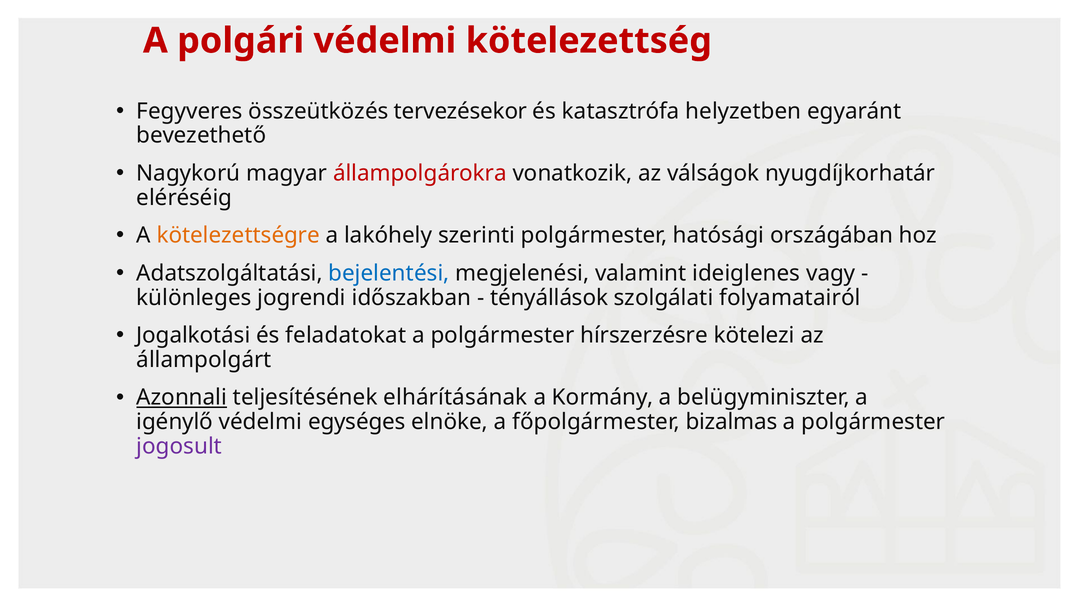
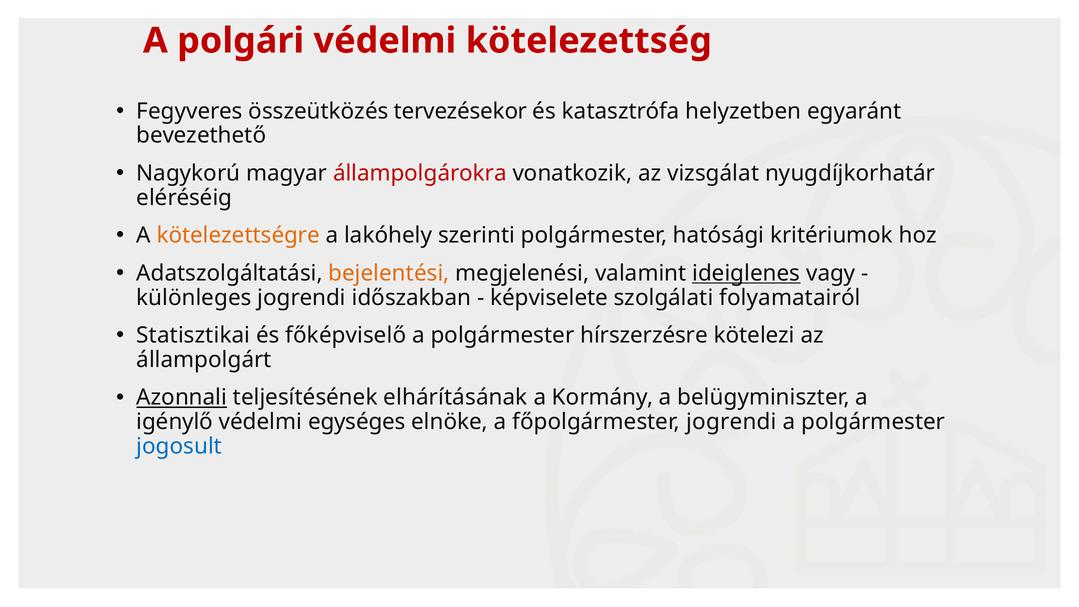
válságok: válságok -> vizsgálat (713, 173)
országában: országában -> kritériumok (832, 235)
bejelentési colour: blue -> orange (389, 273)
ideiglenes underline: none -> present (746, 273)
tényállások: tényállások -> képviselete (549, 298)
Jogalkotási: Jogalkotási -> Statisztikai (193, 335)
feladatokat: feladatokat -> főképviselő (346, 335)
főpolgármester bizalmas: bizalmas -> jogrendi (731, 422)
jogosult colour: purple -> blue (179, 446)
